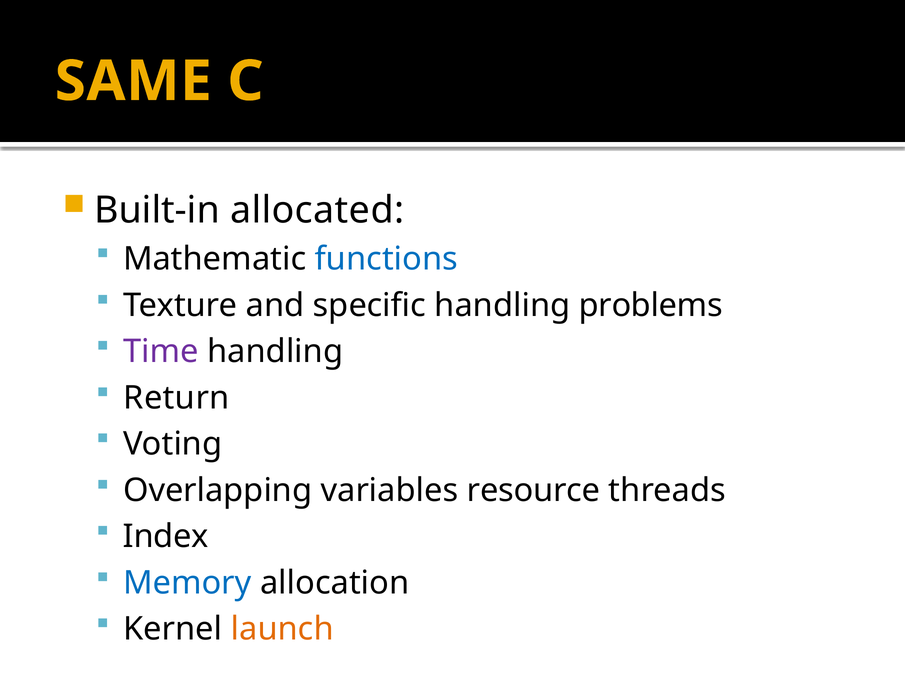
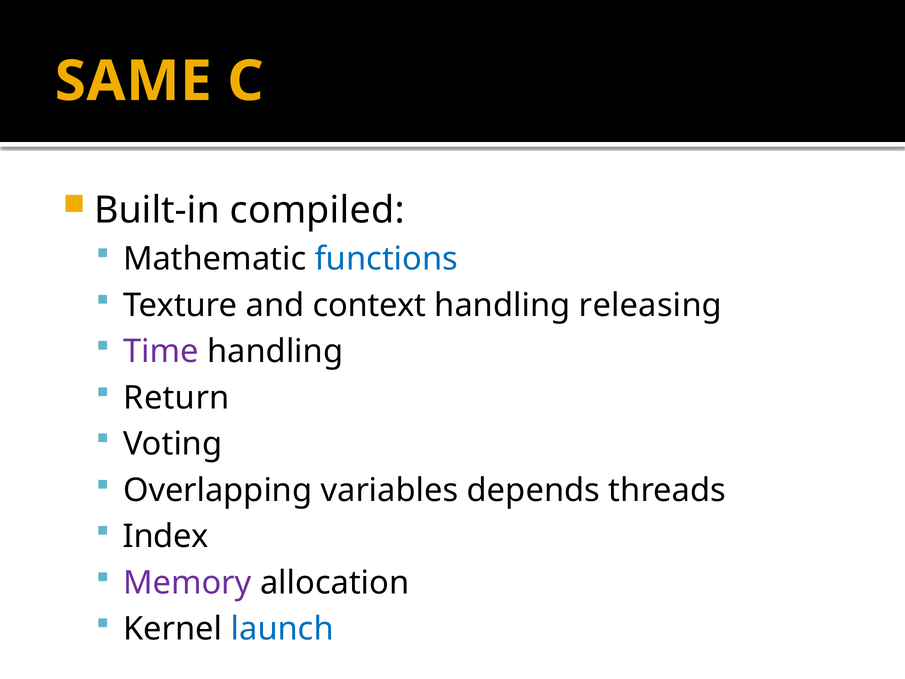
allocated: allocated -> compiled (317, 210)
specific: specific -> context (370, 305)
problems: problems -> releasing (650, 305)
resource: resource -> depends (533, 490)
Memory colour: blue -> purple (187, 583)
launch colour: orange -> blue (282, 629)
